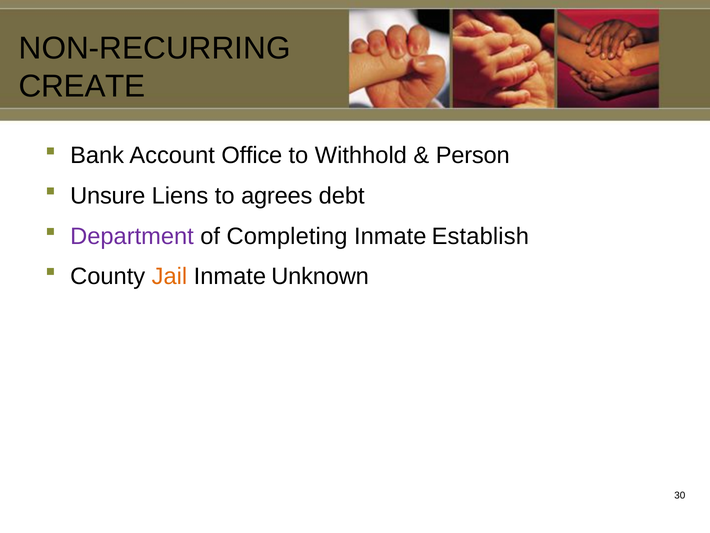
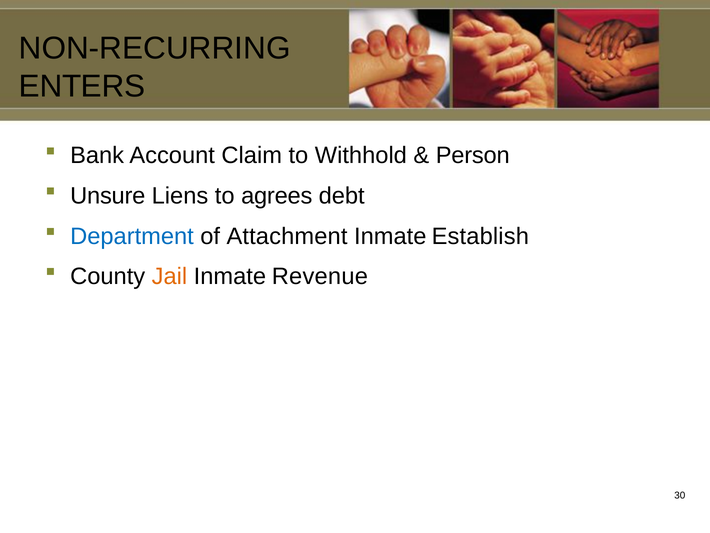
CREATE: CREATE -> ENTERS (82, 86)
Office: Office -> Claim (252, 156)
Department colour: purple -> blue (132, 236)
Completing: Completing -> Attachment (287, 236)
Unknown: Unknown -> Revenue (320, 276)
